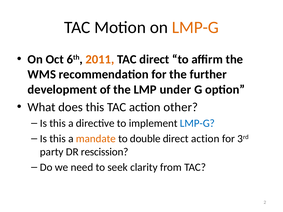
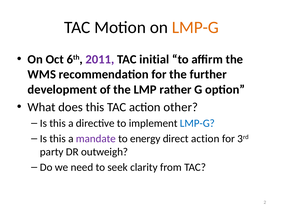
2011 colour: orange -> purple (100, 59)
TAC direct: direct -> initial (154, 59)
under: under -> rather (176, 90)
mandate colour: orange -> purple (96, 139)
double: double -> energy (145, 139)
rescission: rescission -> outweigh (105, 152)
